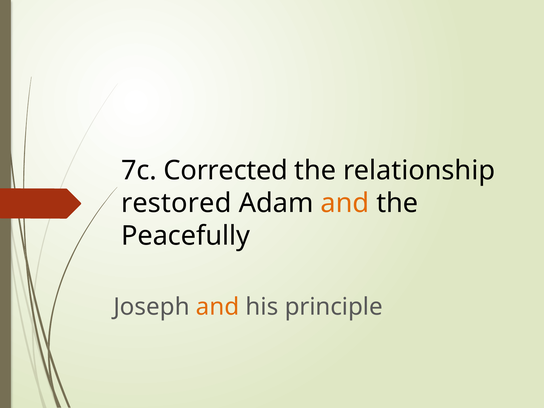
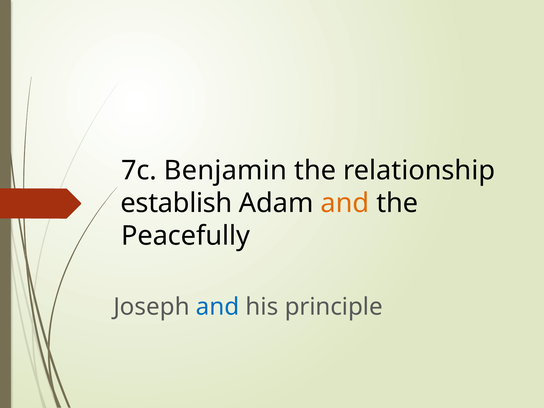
Corrected: Corrected -> Benjamin (225, 170)
restored: restored -> establish (176, 203)
and colour: orange -> blue (218, 307)
